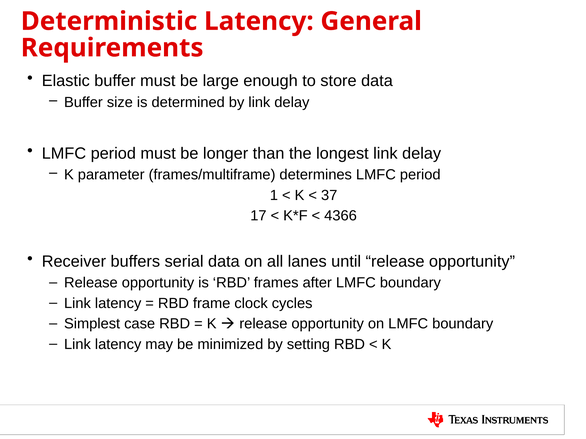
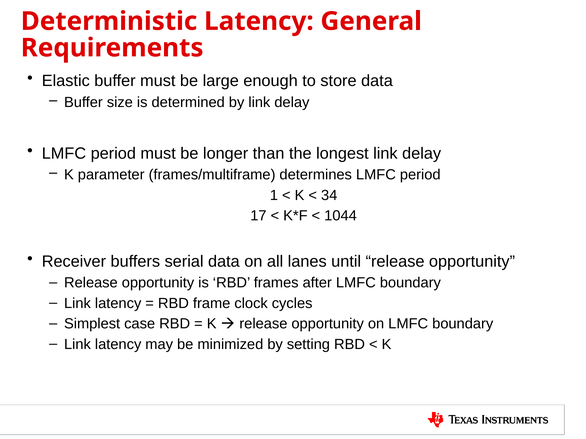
37: 37 -> 34 (329, 195)
4366: 4366 -> 1044 (341, 216)
